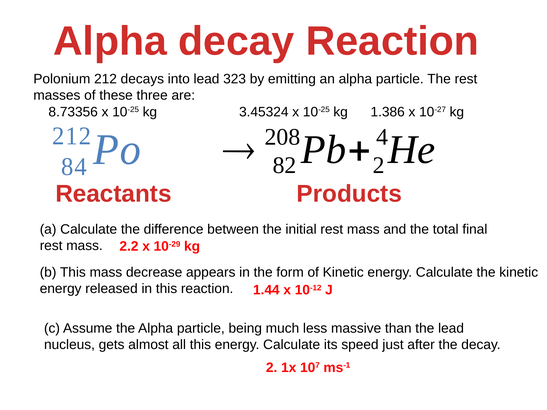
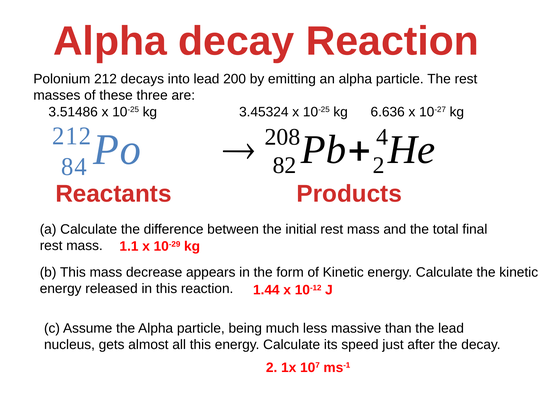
323: 323 -> 200 (235, 79)
8.73356: 8.73356 -> 3.51486 (73, 112)
1.386: 1.386 -> 6.636 (388, 112)
2.2: 2.2 -> 1.1 (129, 247)
